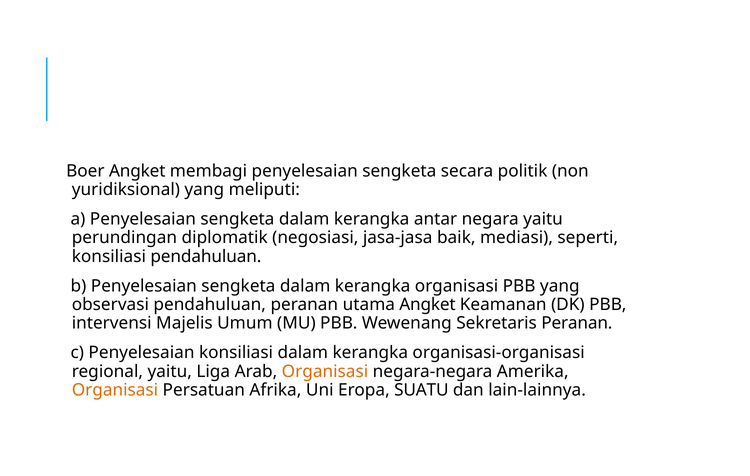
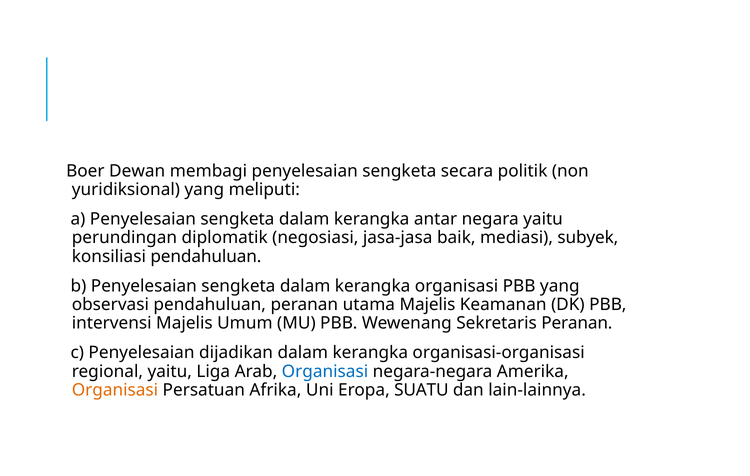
Boer Angket: Angket -> Dewan (137, 171)
seperti: seperti -> subyek (588, 238)
utama Angket: Angket -> Majelis (427, 305)
Penyelesaian konsiliasi: konsiliasi -> dijadikan (236, 353)
Organisasi colour: orange -> blue (325, 371)
